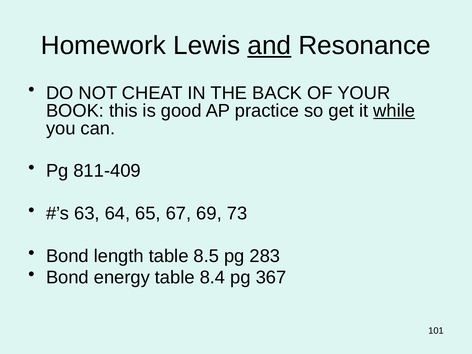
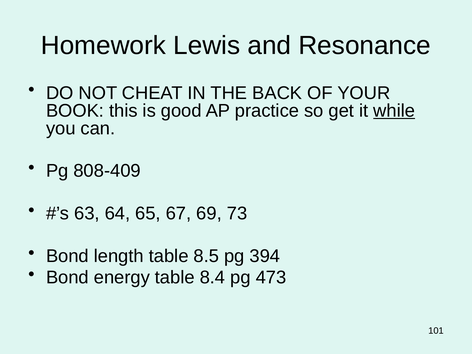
and underline: present -> none (269, 45)
811-409: 811-409 -> 808-409 (107, 171)
283: 283 -> 394 (265, 256)
367: 367 -> 473 (271, 277)
